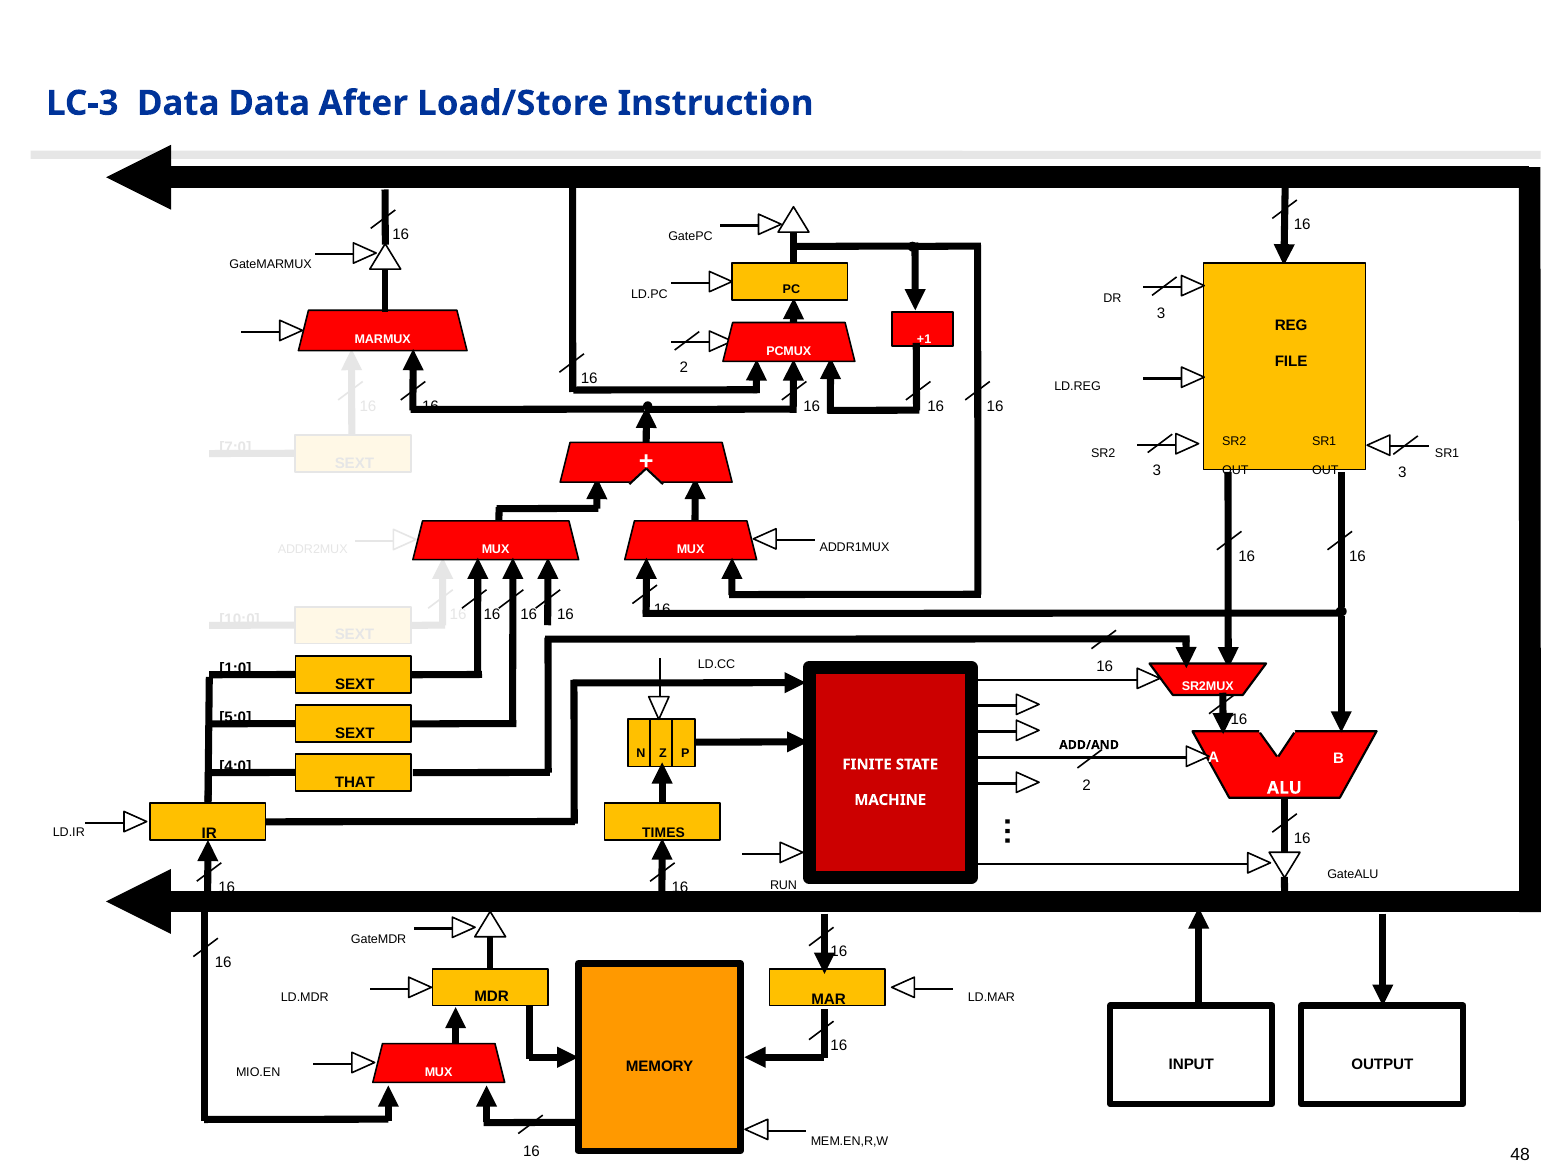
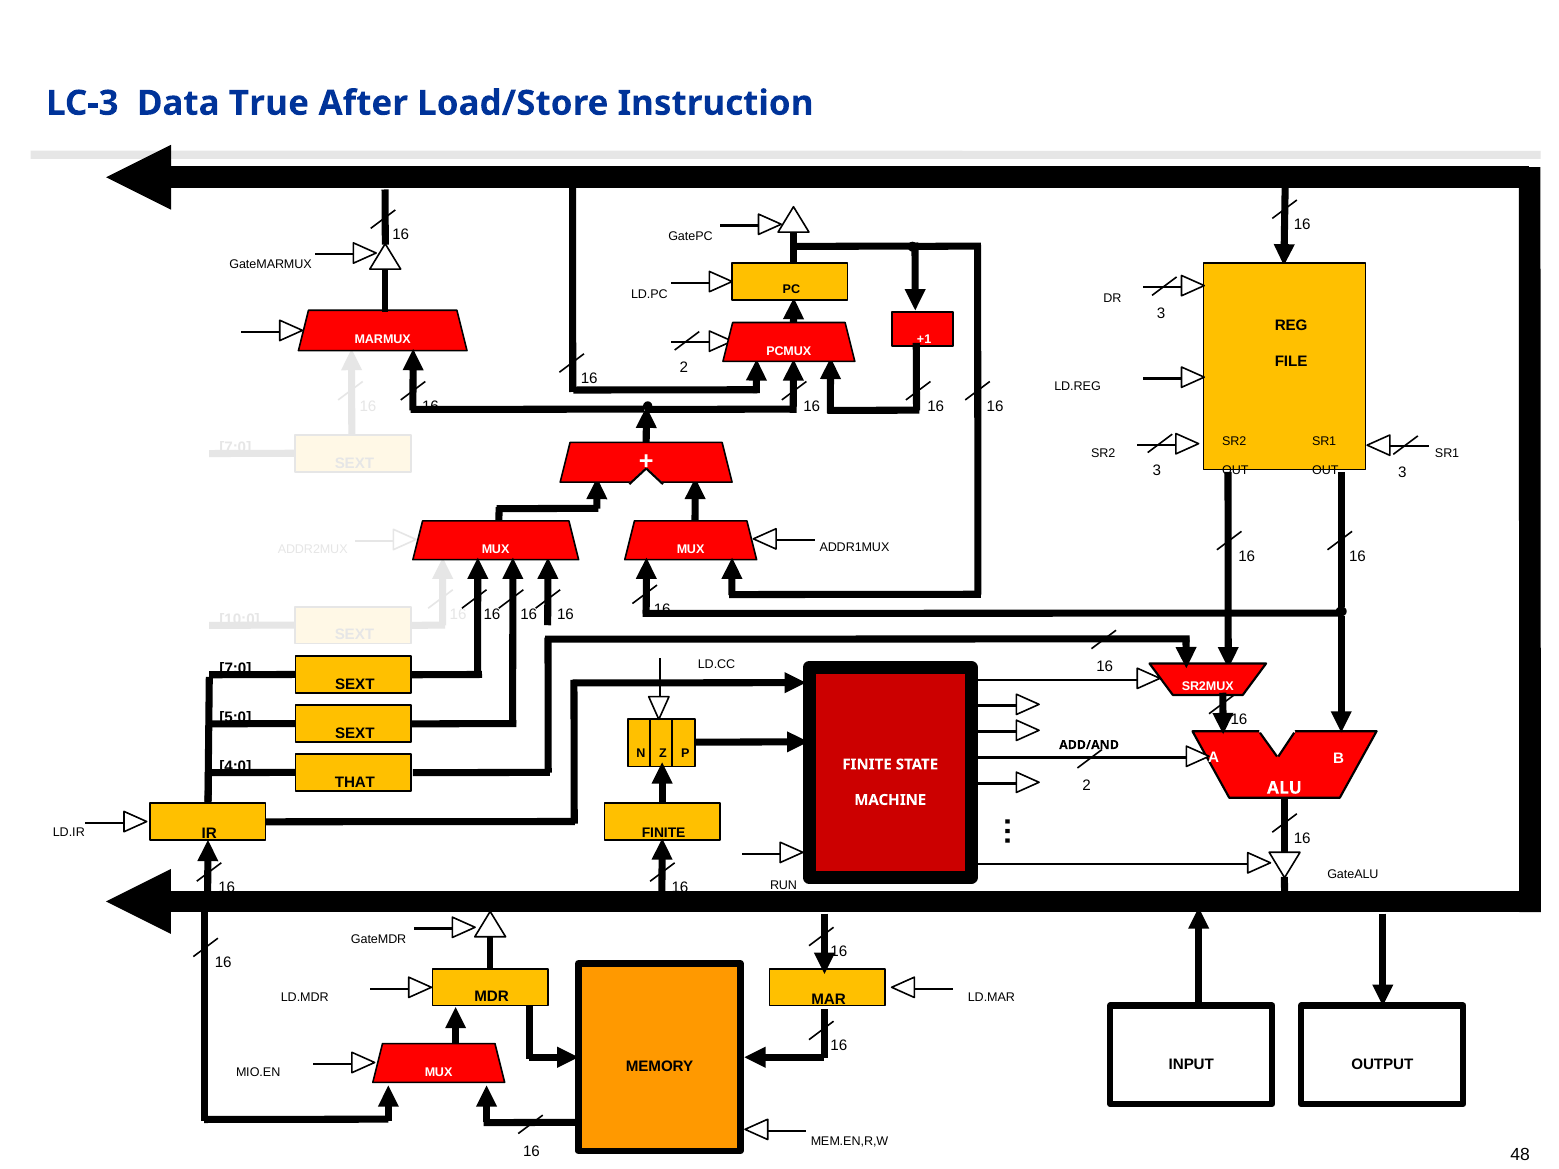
Data Data: Data -> True (269, 103)
1:0: 1:0 -> 7:0 (235, 669)
TIMES: TIMES -> FINITE (664, 833)
